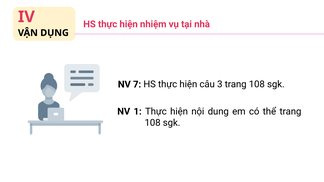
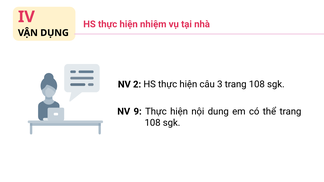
7: 7 -> 2 (137, 84)
1: 1 -> 9 (138, 112)
